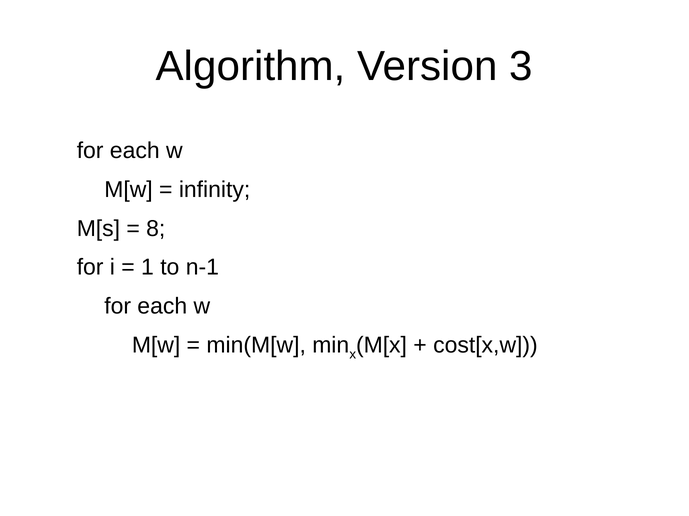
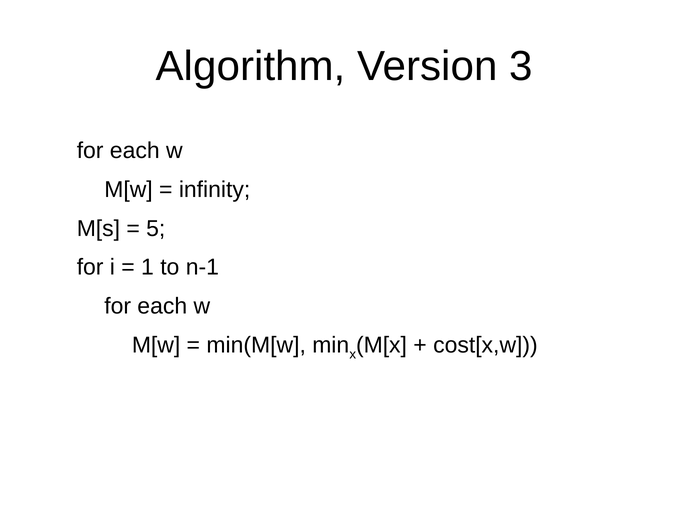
8: 8 -> 5 (156, 229)
